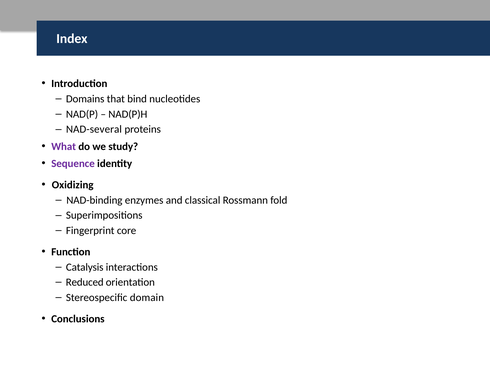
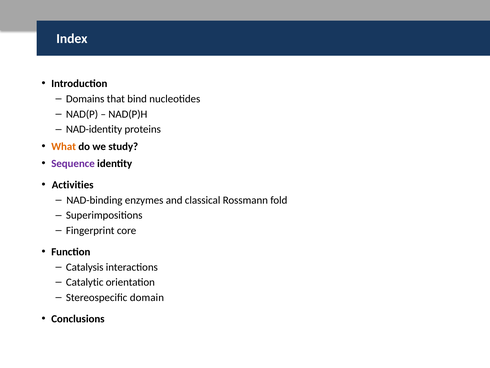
NAD-several: NAD-several -> NAD-identity (94, 129)
What colour: purple -> orange (64, 146)
Oxidizing: Oxidizing -> Activities (73, 185)
Reduced: Reduced -> Catalytic (85, 282)
